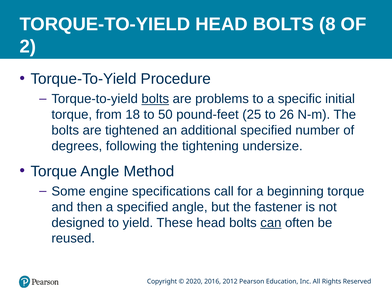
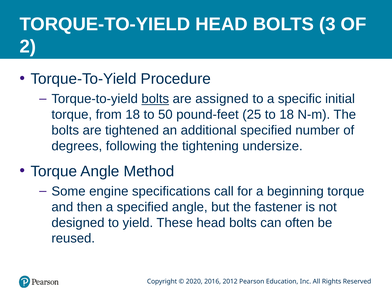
8: 8 -> 3 (327, 24)
problems: problems -> assigned (222, 99)
to 26: 26 -> 18 (287, 115)
can underline: present -> none (271, 223)
